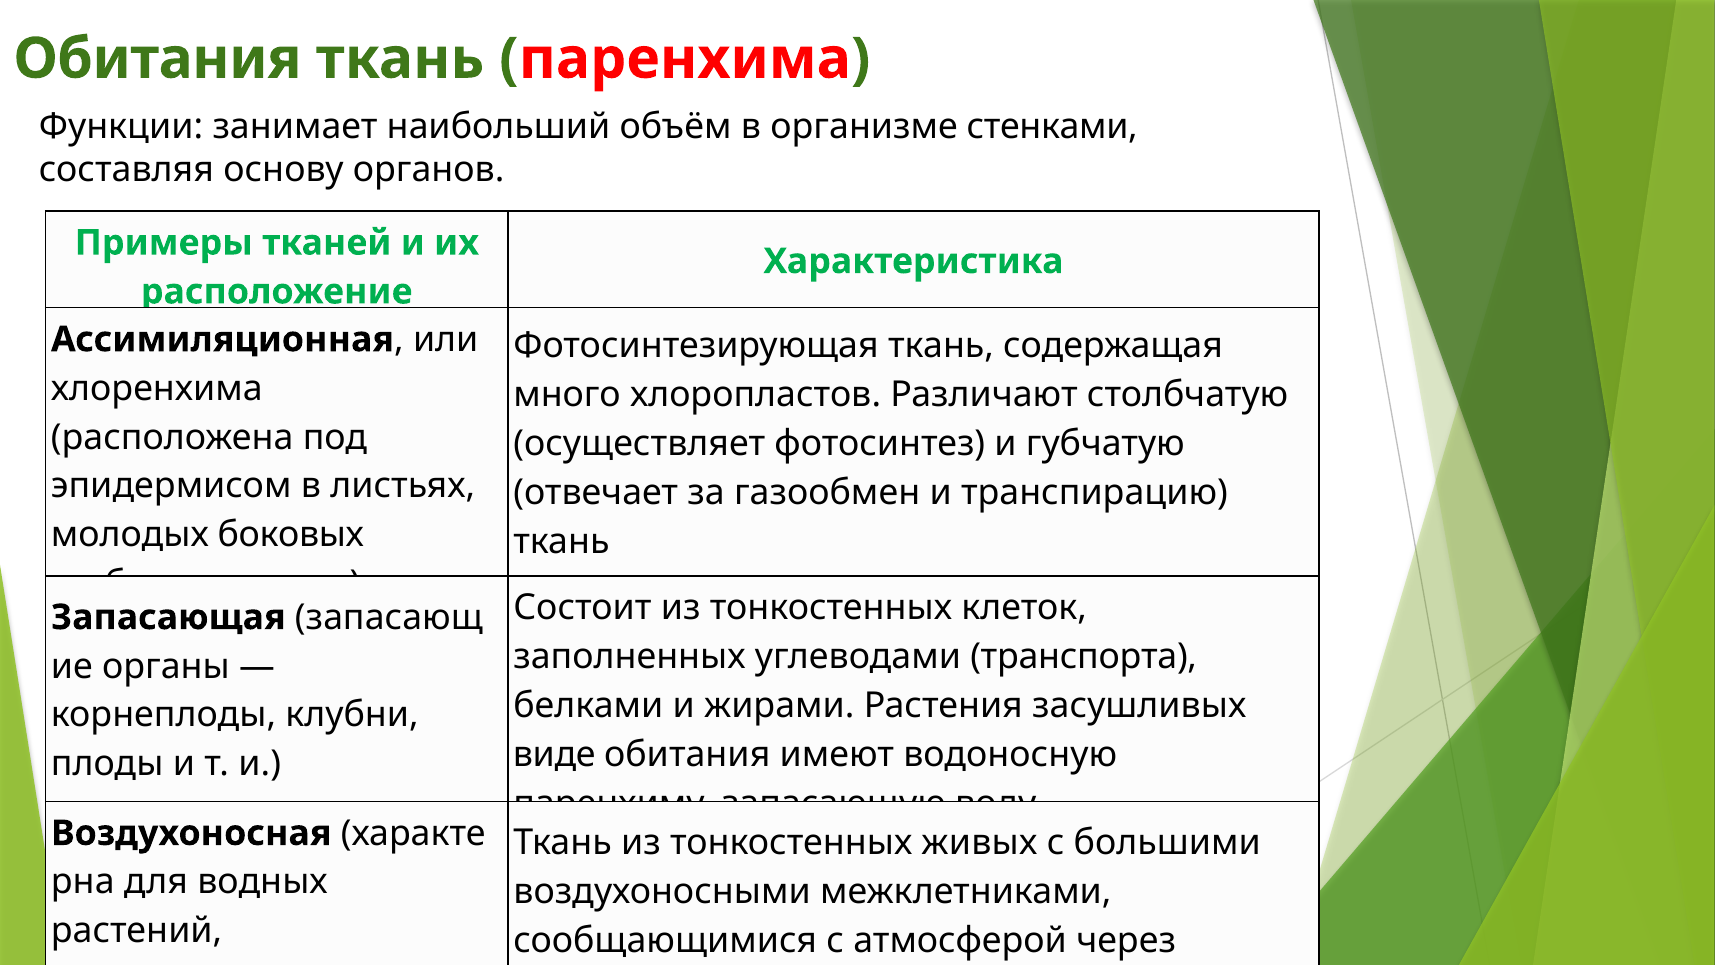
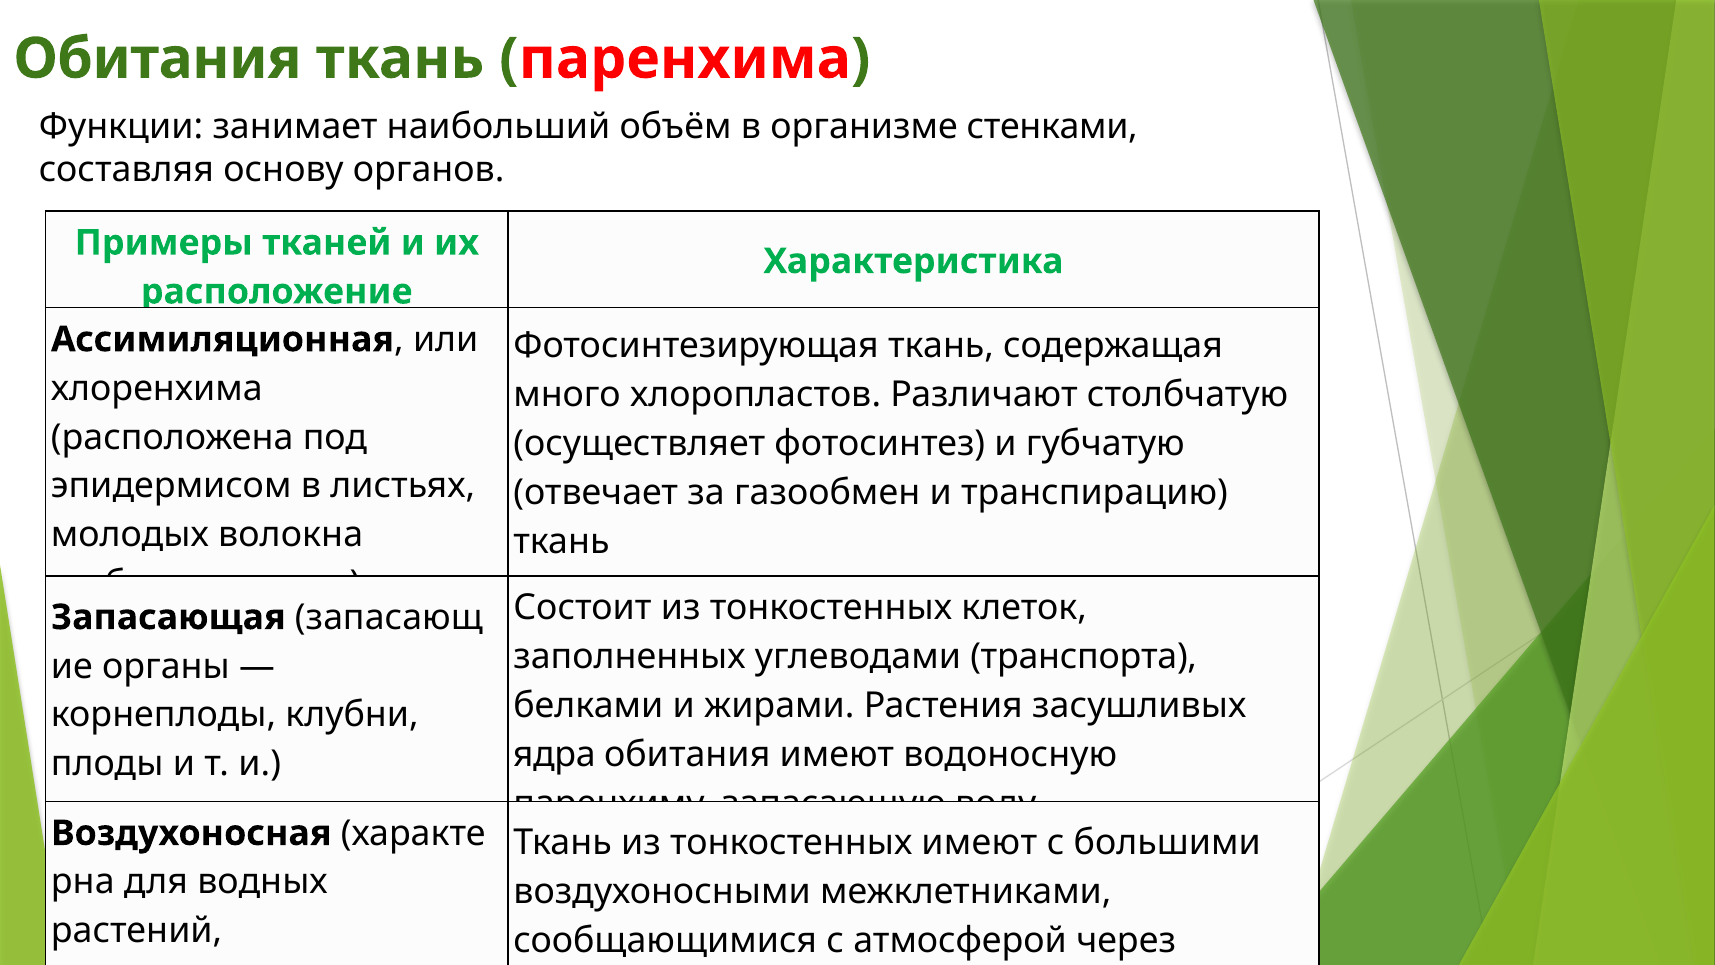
боковых: боковых -> волокна (291, 535)
виде: виде -> ядра (554, 754)
тонкостенных живых: живых -> имеют (979, 843)
